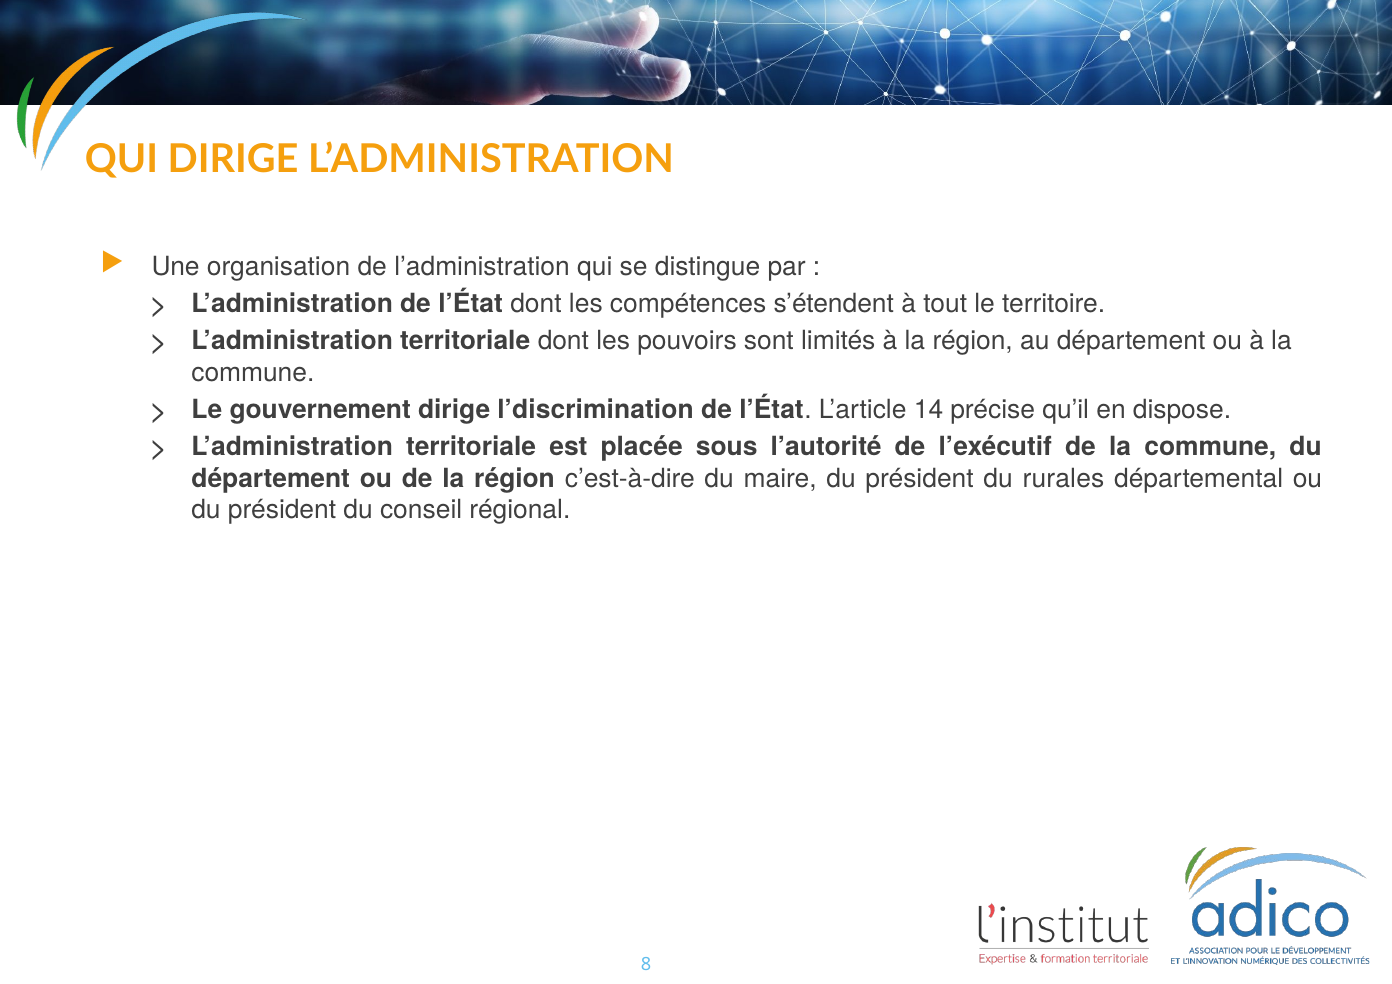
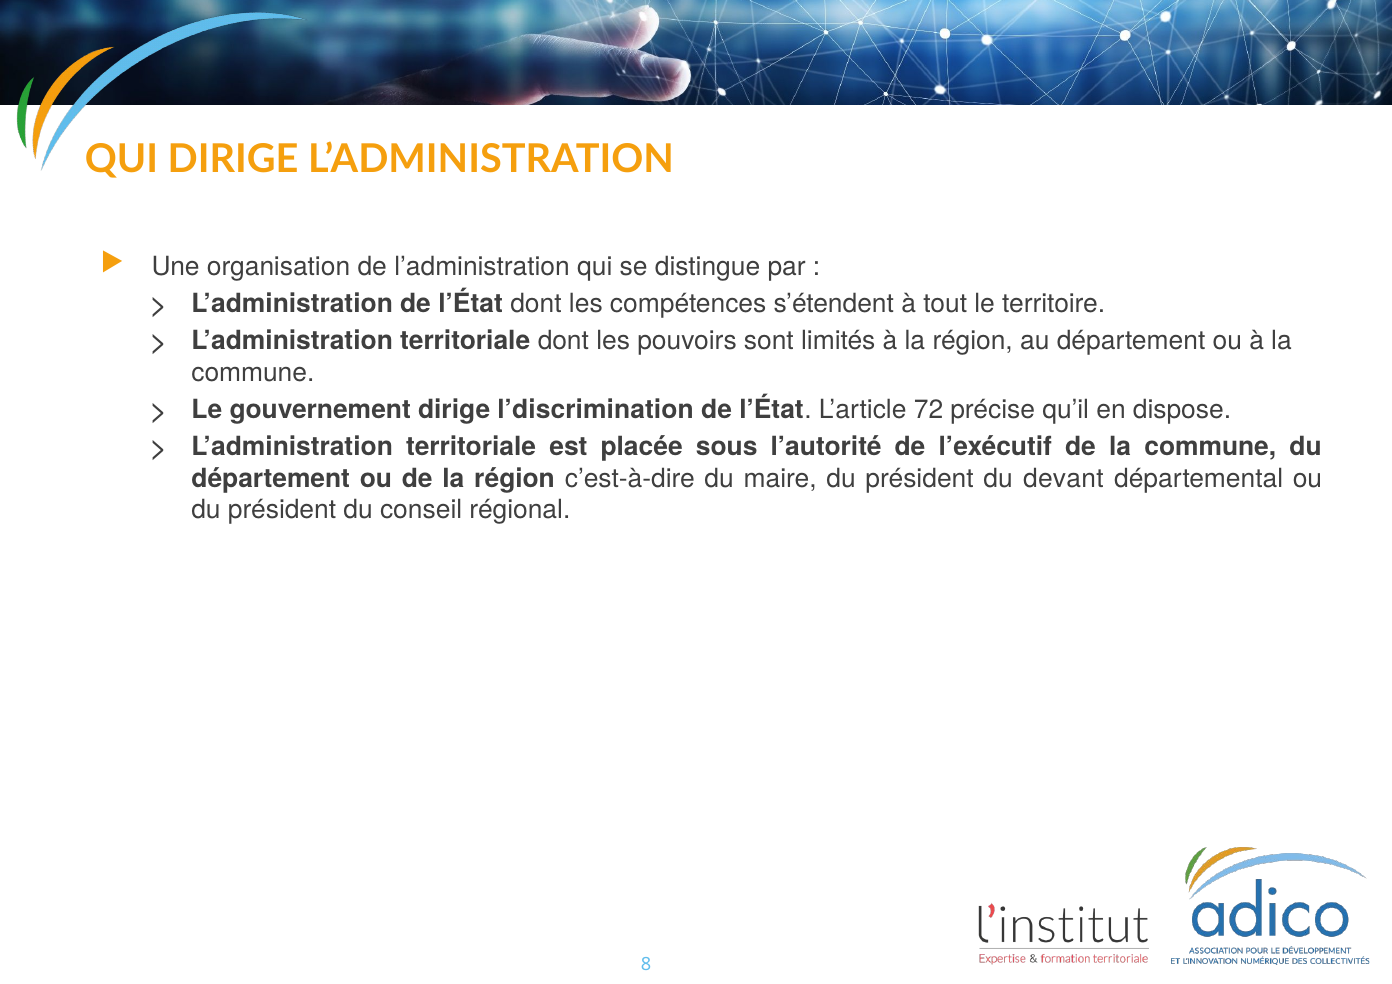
14: 14 -> 72 (929, 410)
rurales: rurales -> devant (1063, 479)
